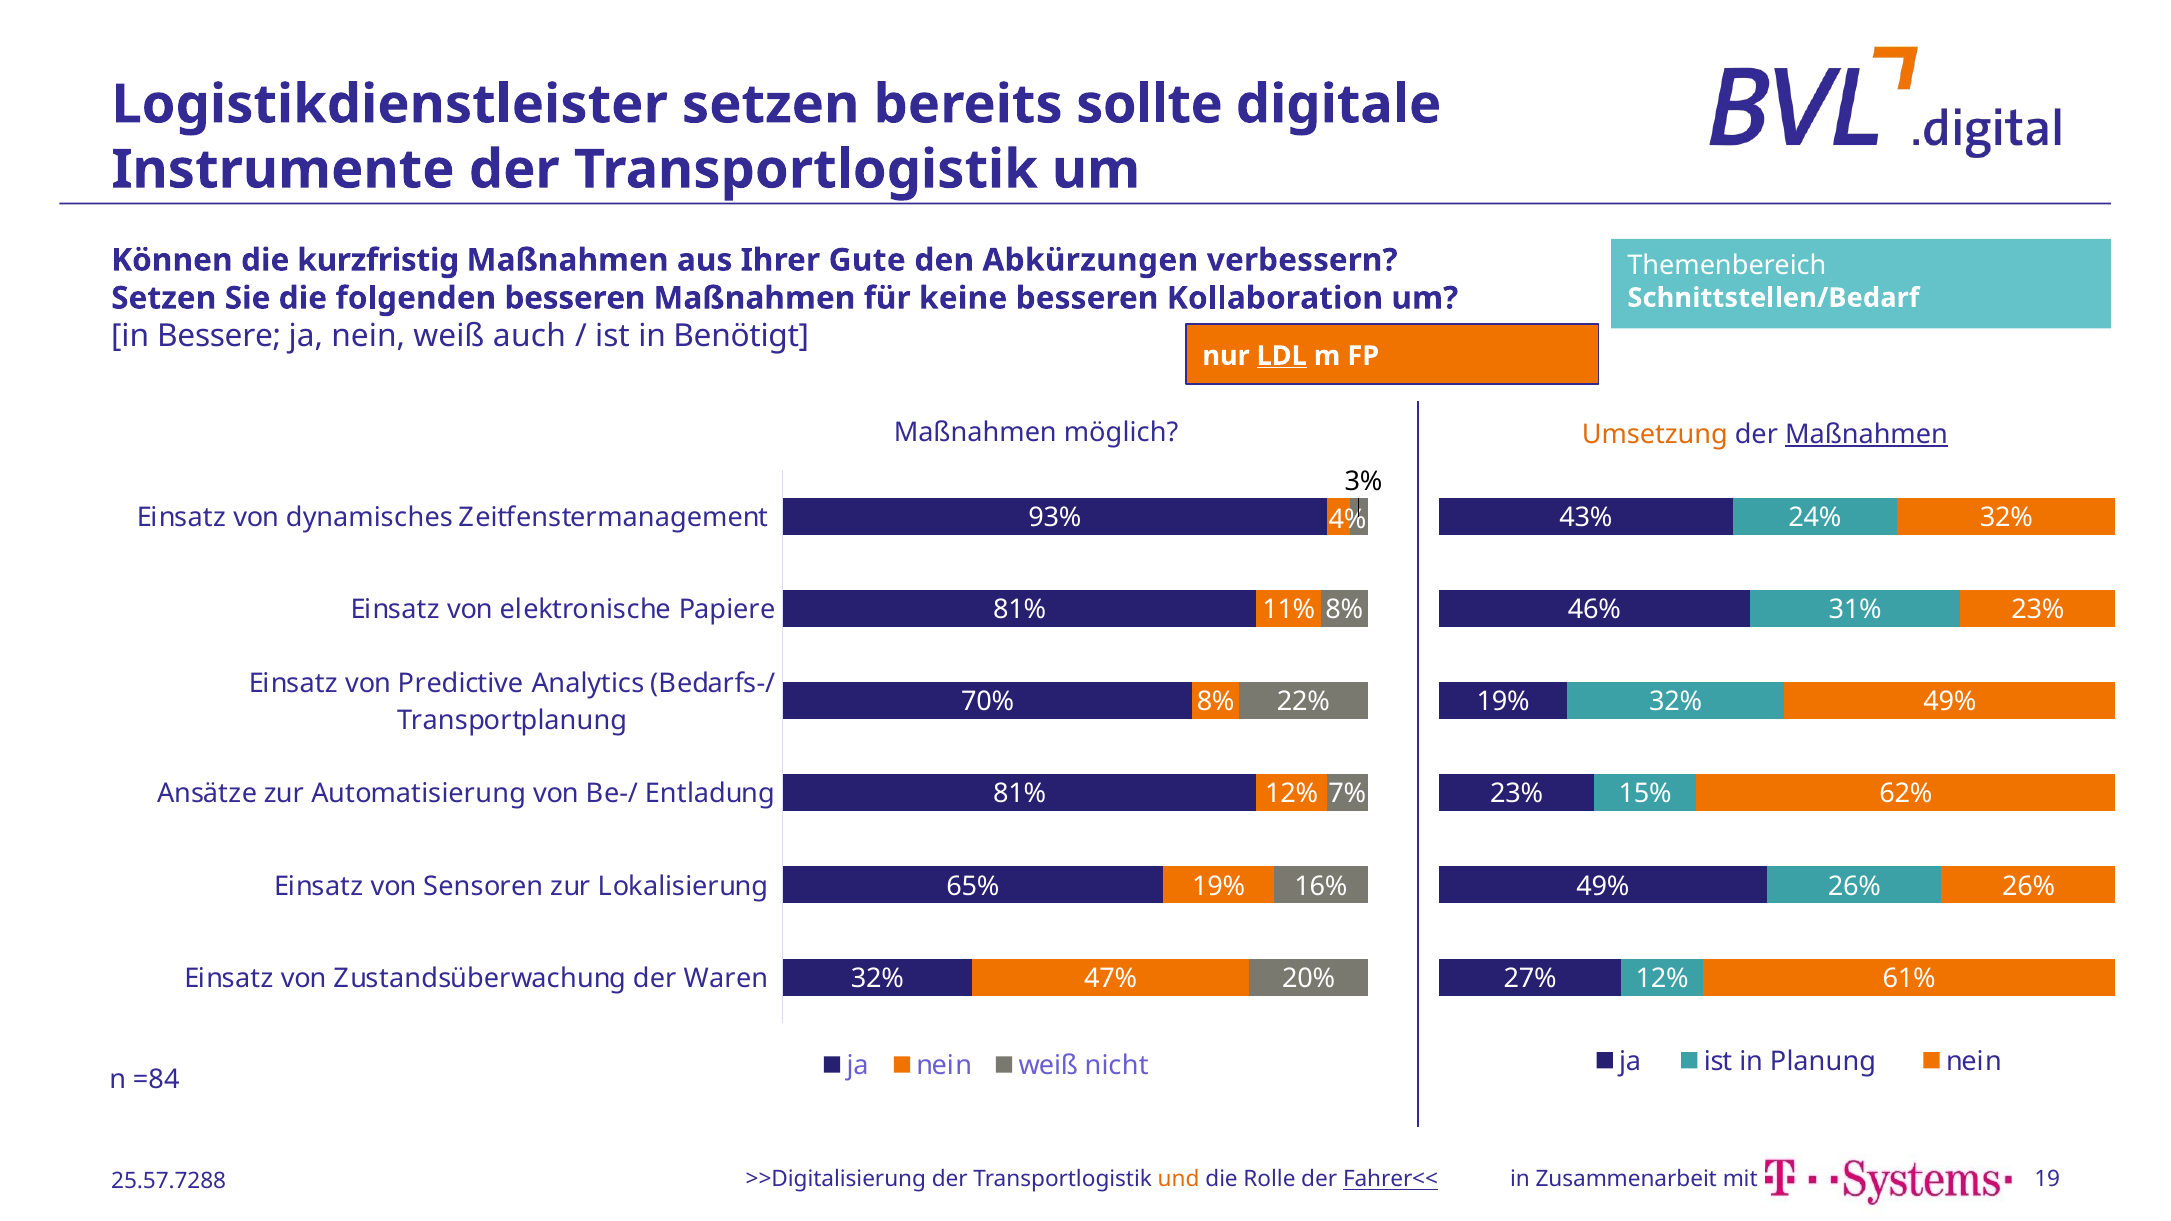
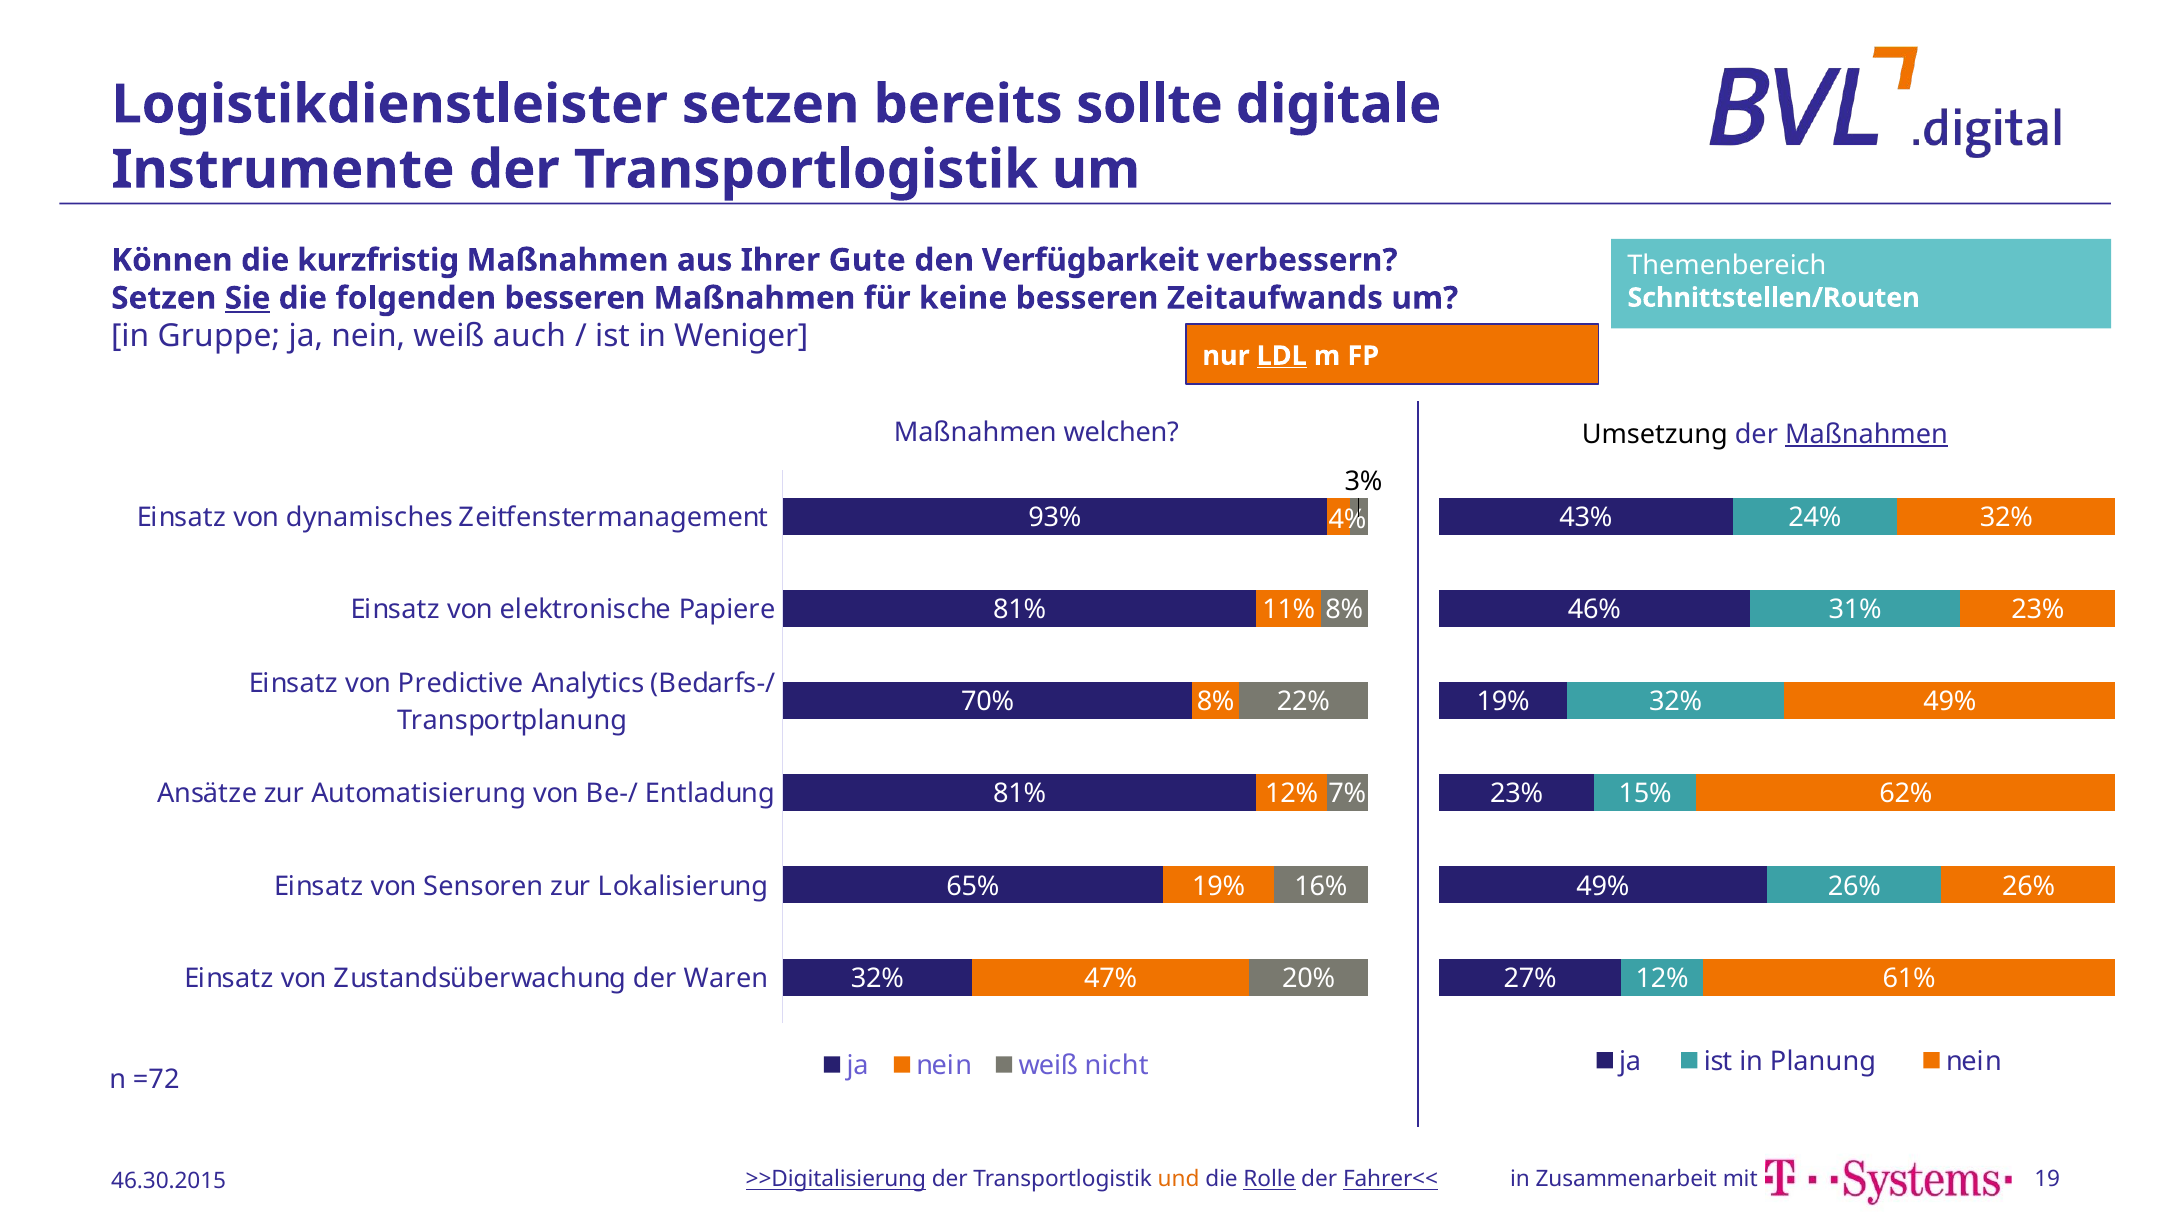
Abkürzungen: Abkürzungen -> Verfügbarkeit (1091, 260)
Sie underline: none -> present (248, 298)
Kollaboration: Kollaboration -> Zeitaufwands (1275, 298)
Schnittstellen/Bedarf: Schnittstellen/Bedarf -> Schnittstellen/Routen (1774, 298)
Bessere: Bessere -> Gruppe (219, 336)
Benötigt: Benötigt -> Weniger (741, 336)
möglich: möglich -> welchen (1121, 433)
Umsetzung colour: orange -> black (1655, 434)
=84: =84 -> =72 (156, 1080)
>>Digitalisierung underline: none -> present (836, 1180)
Rolle underline: none -> present (1269, 1180)
25.57.7288: 25.57.7288 -> 46.30.2015 (169, 1181)
